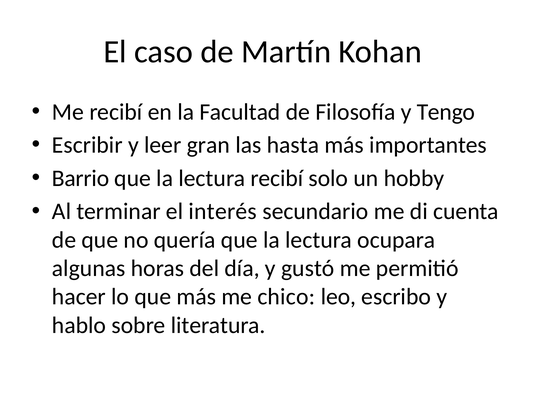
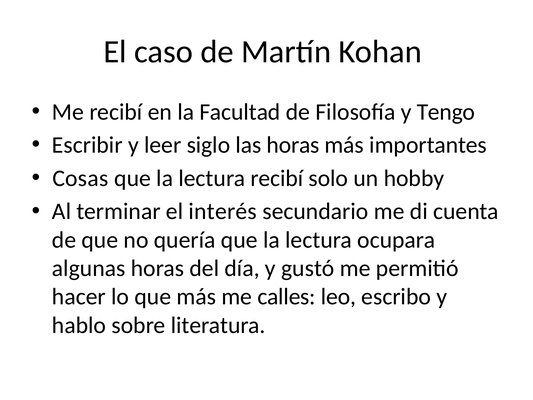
gran: gran -> siglo (208, 145)
las hasta: hasta -> horas (293, 145)
Barrio: Barrio -> Cosas (80, 178)
chico: chico -> calles (287, 297)
